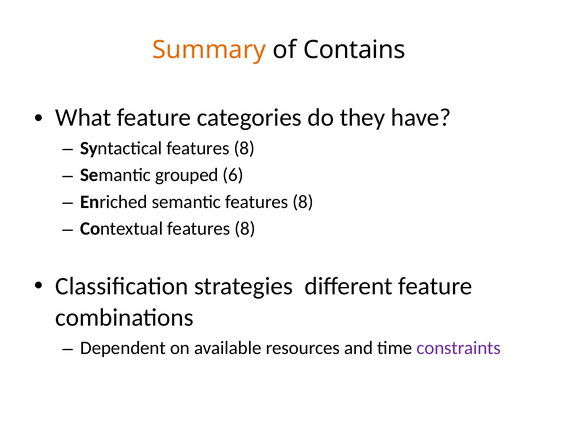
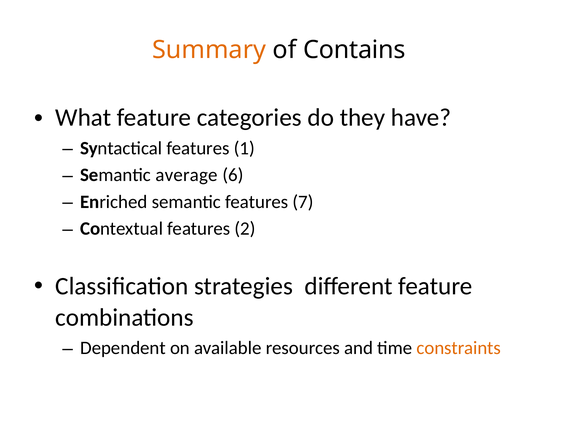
Syntactical features 8: 8 -> 1 (244, 148)
grouped: grouped -> average (187, 175)
semantic features 8: 8 -> 7 (303, 202)
Contextual features 8: 8 -> 2 (245, 229)
constraints colour: purple -> orange (459, 348)
